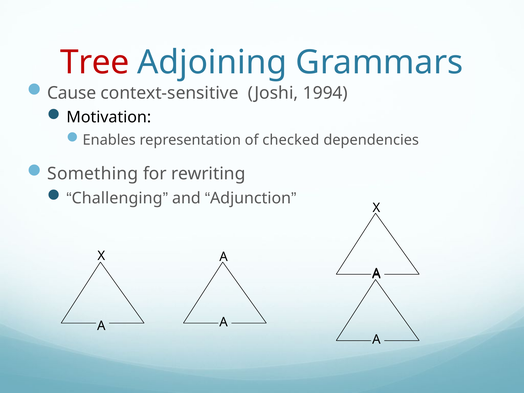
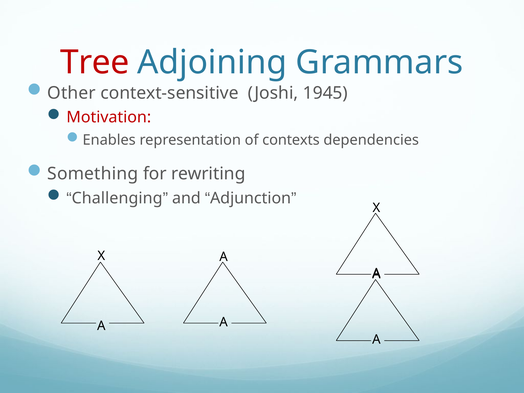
Cause: Cause -> Other (71, 93)
1994: 1994 -> 1945 (325, 93)
Motivation colour: black -> red (109, 117)
checked: checked -> contexts (291, 140)
